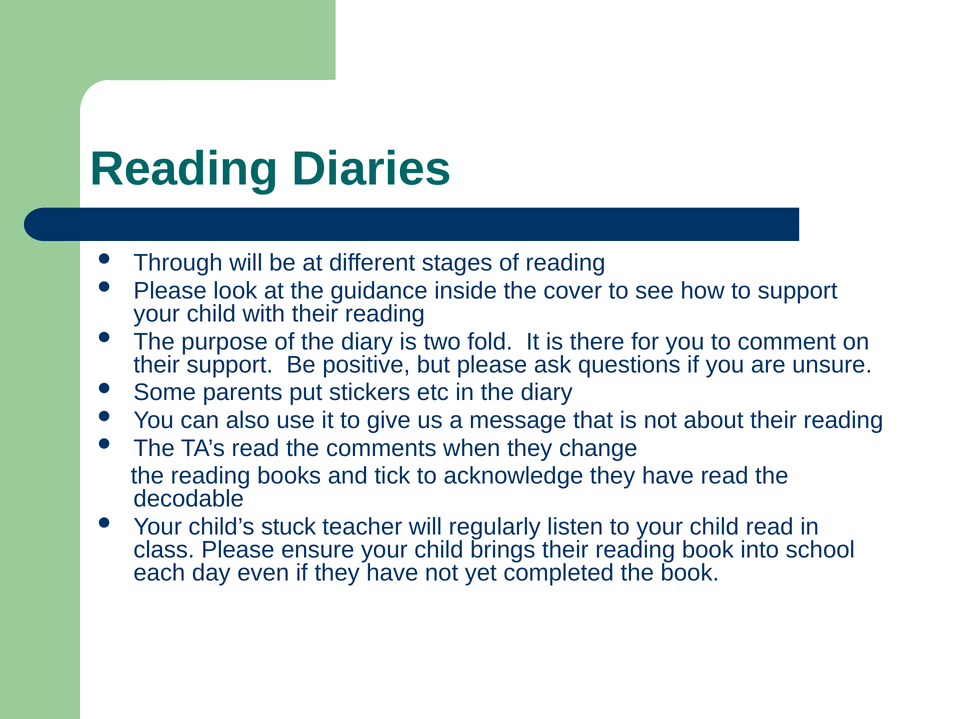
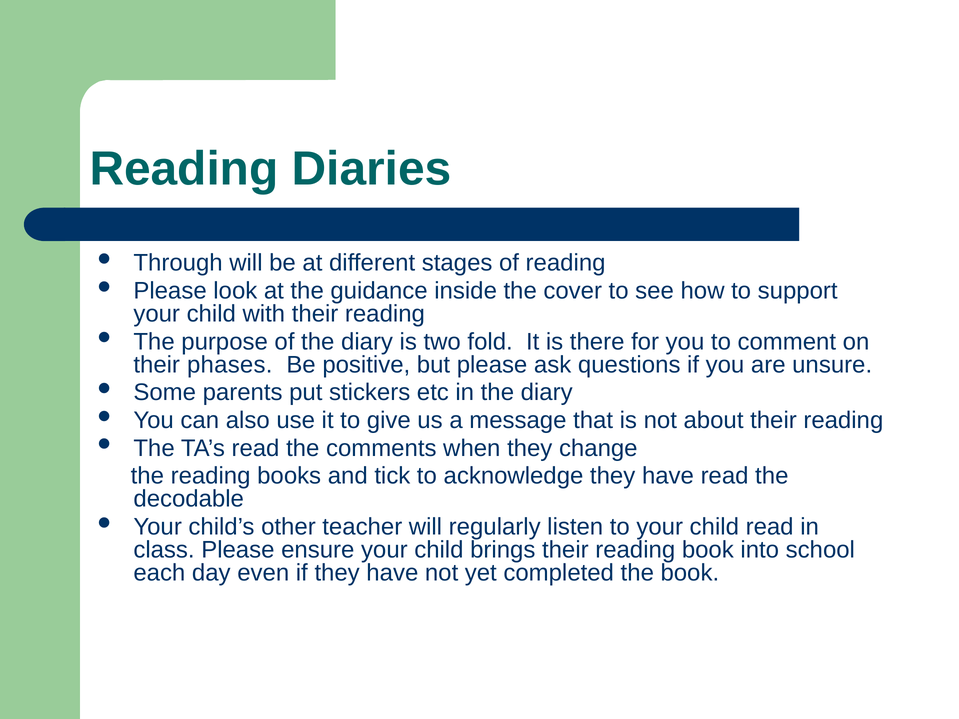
their support: support -> phases (230, 365)
stuck: stuck -> other (288, 527)
